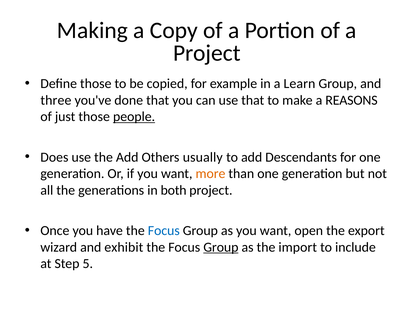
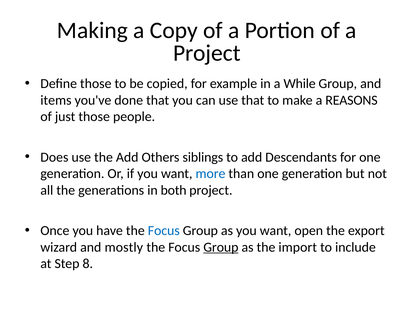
Learn: Learn -> While (300, 84)
three: three -> items (56, 100)
people underline: present -> none (134, 117)
usually: usually -> siblings (203, 157)
more colour: orange -> blue (210, 174)
exhibit: exhibit -> mostly (124, 248)
5: 5 -> 8 (88, 264)
